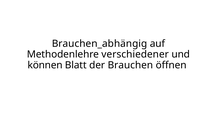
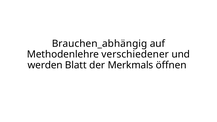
können: können -> werden (45, 65)
Brauchen: Brauchen -> Merkmals (130, 65)
